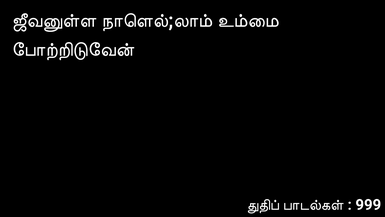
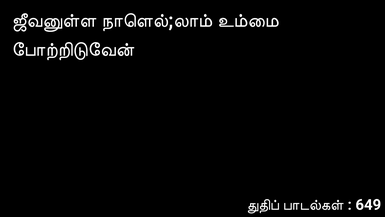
999: 999 -> 649 (368, 204)
